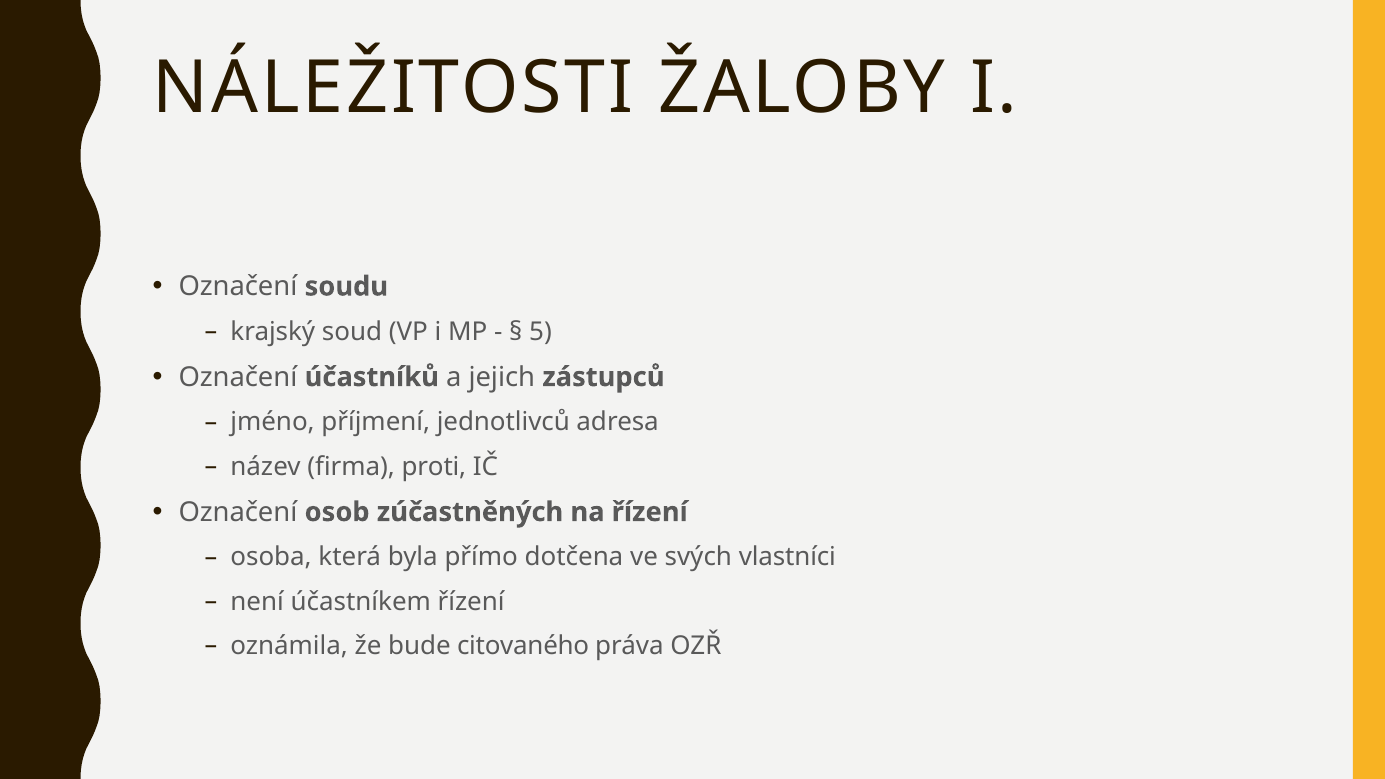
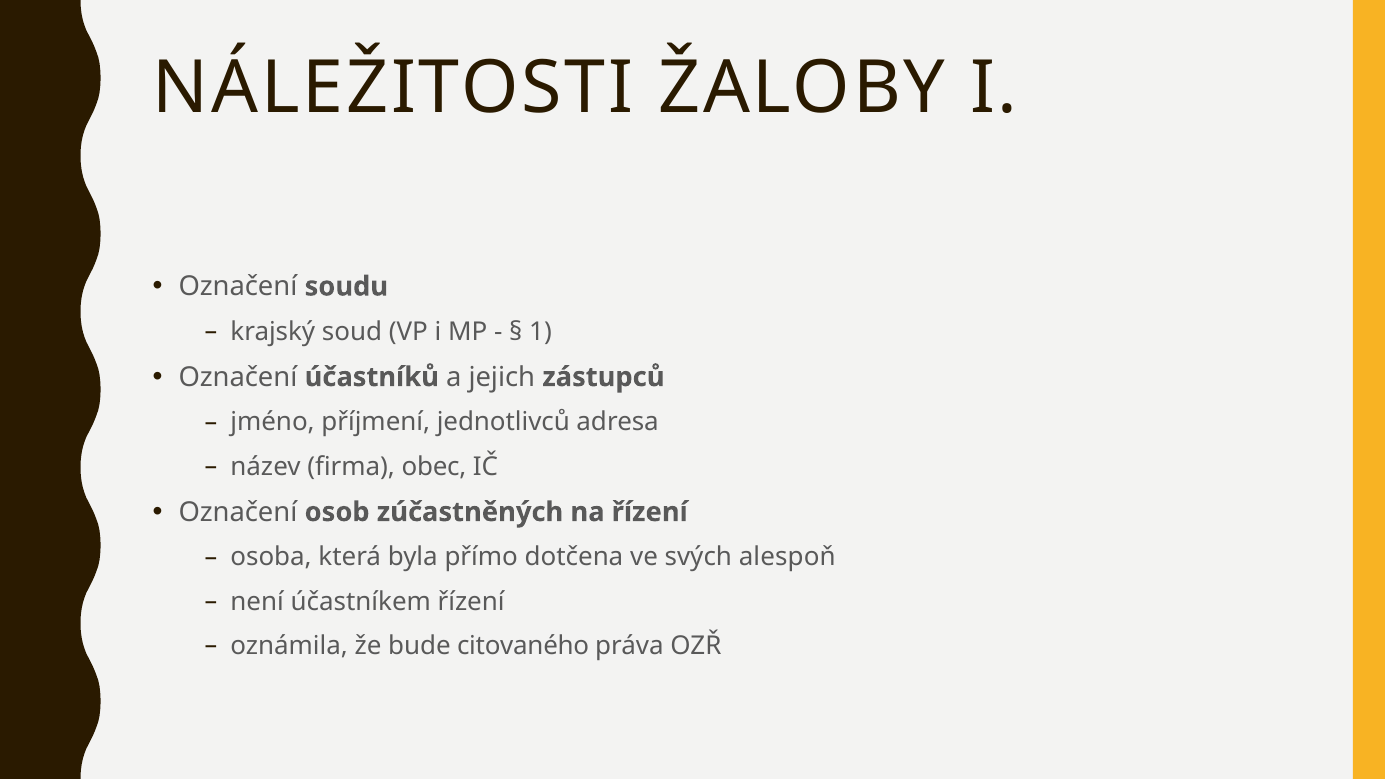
5: 5 -> 1 (541, 332)
proti: proti -> obec (434, 467)
vlastníci: vlastníci -> alespoň (787, 557)
